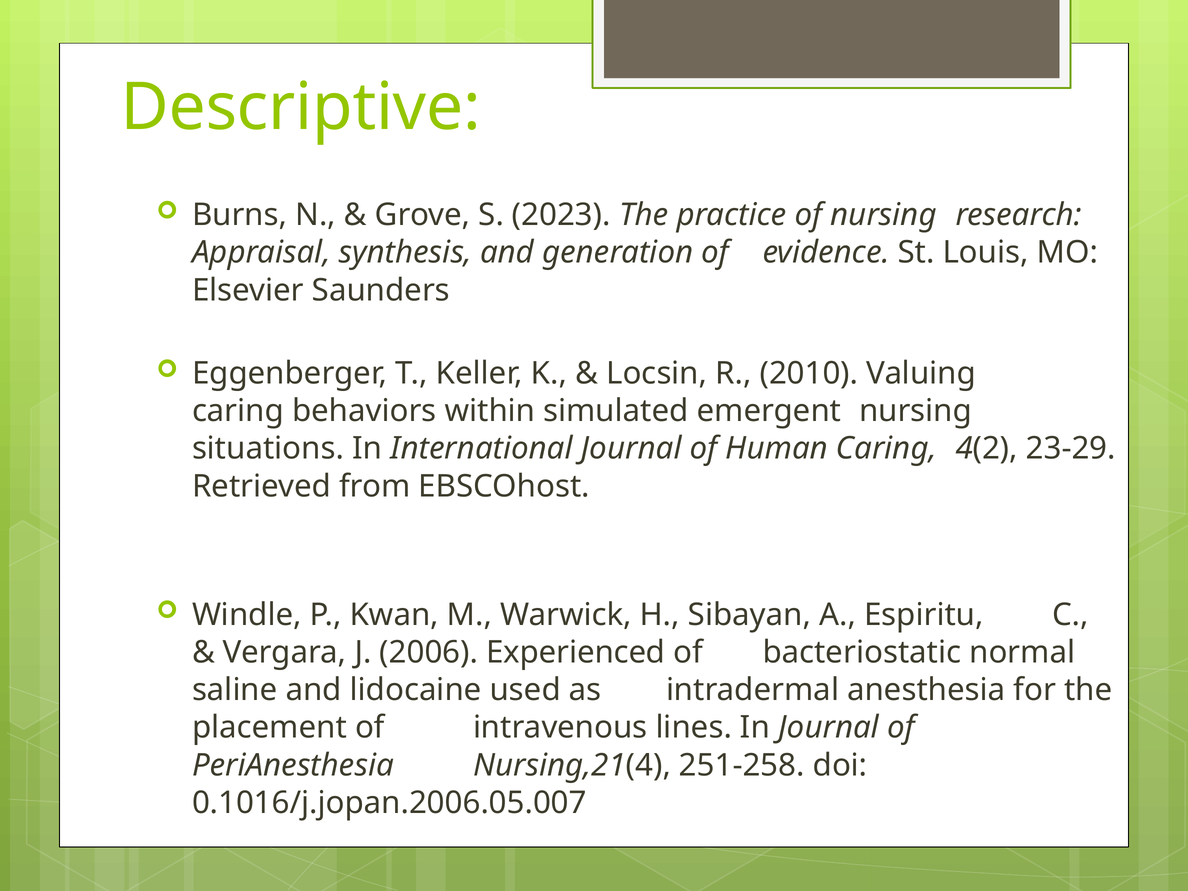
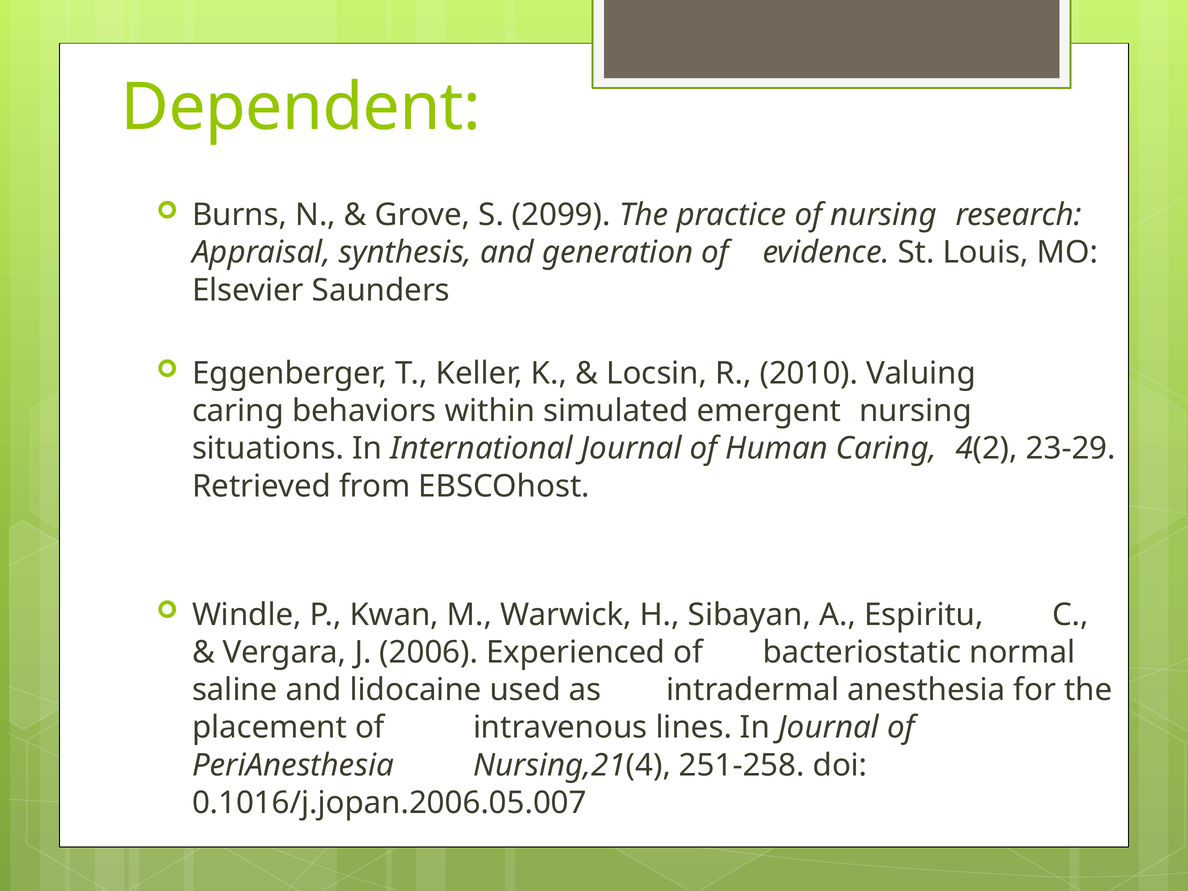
Descriptive: Descriptive -> Dependent (301, 108)
2023: 2023 -> 2099 (561, 215)
